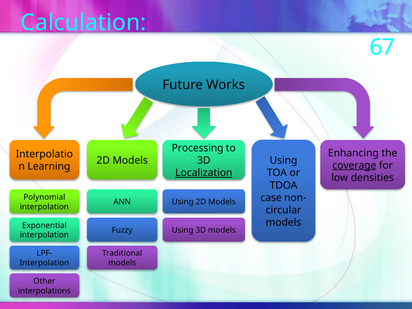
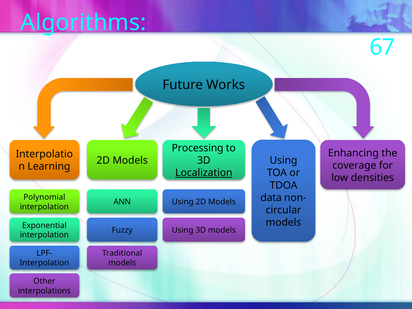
Calculation: Calculation -> Algorithms (83, 23)
coverage underline: present -> none (354, 165)
case: case -> data (271, 198)
